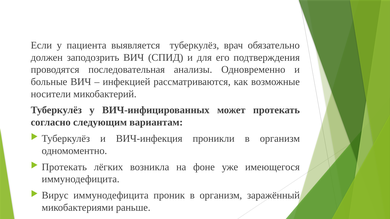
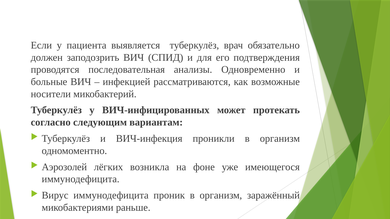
Протекать: Протекать -> Аэрозолей (64, 167)
